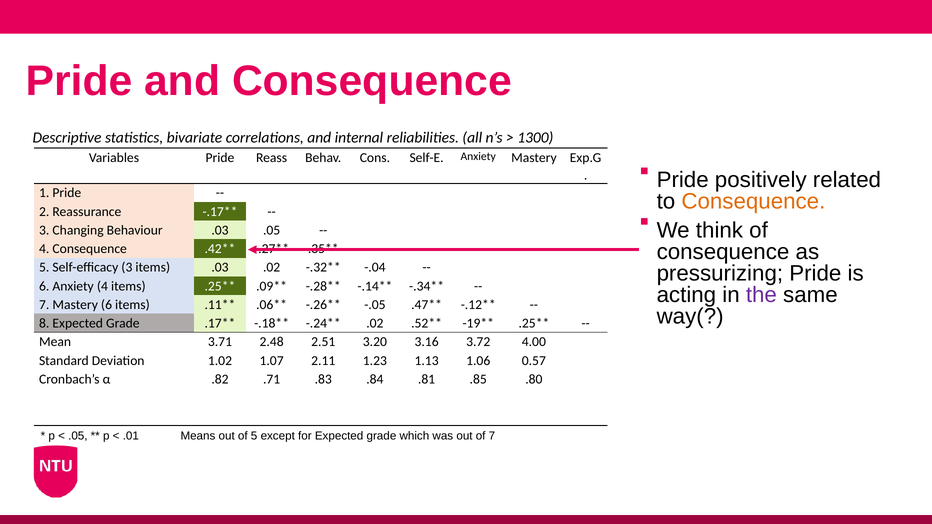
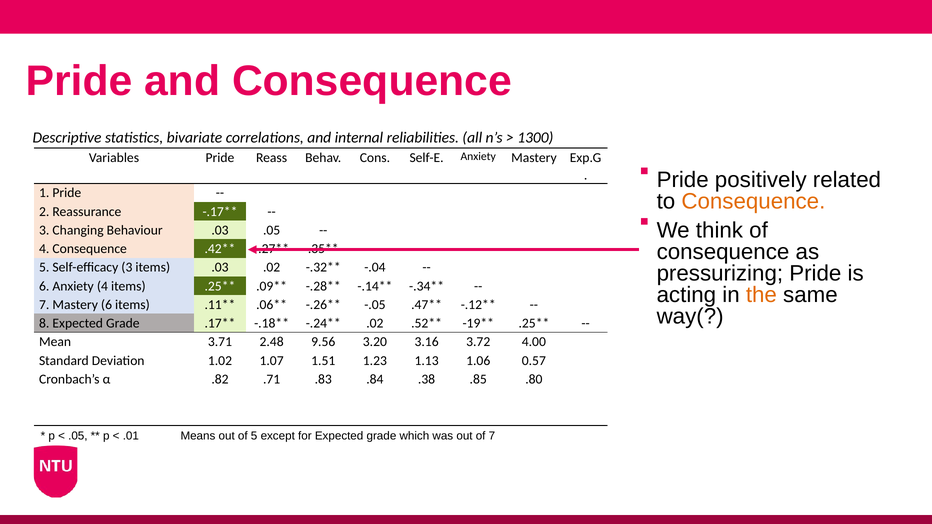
the colour: purple -> orange (761, 295)
2.51: 2.51 -> 9.56 (323, 342)
2.11: 2.11 -> 1.51 (323, 361)
.81: .81 -> .38 (427, 379)
